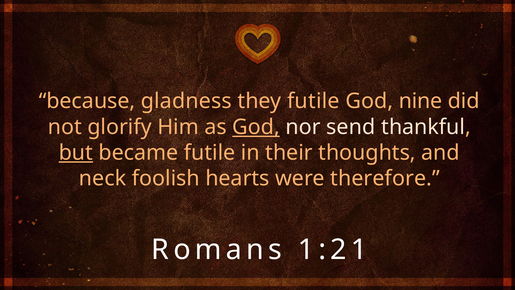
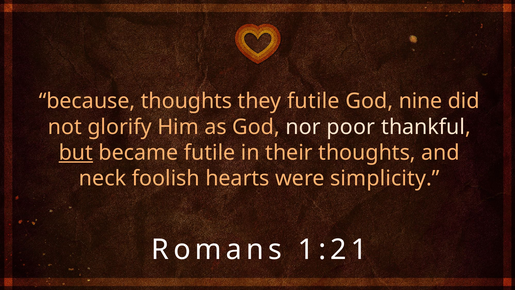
because gladness: gladness -> thoughts (187, 101)
God underline: present -> none (256, 127)
send: send -> poor (351, 127)
therefore: therefore -> simplicity (385, 178)
